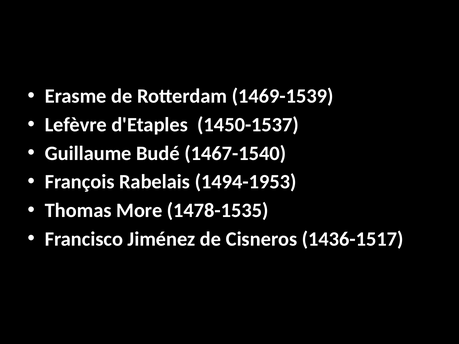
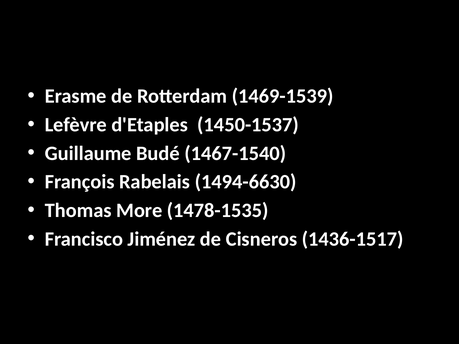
1494-1953: 1494-1953 -> 1494-6630 (246, 182)
